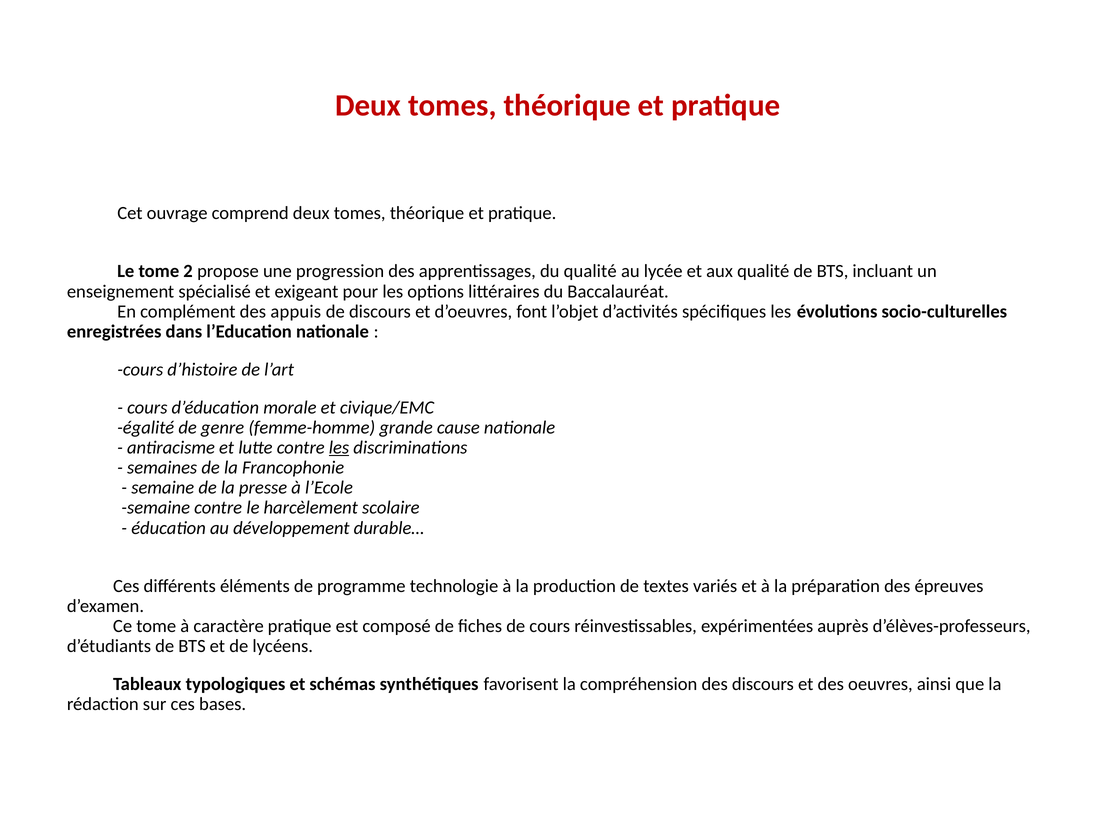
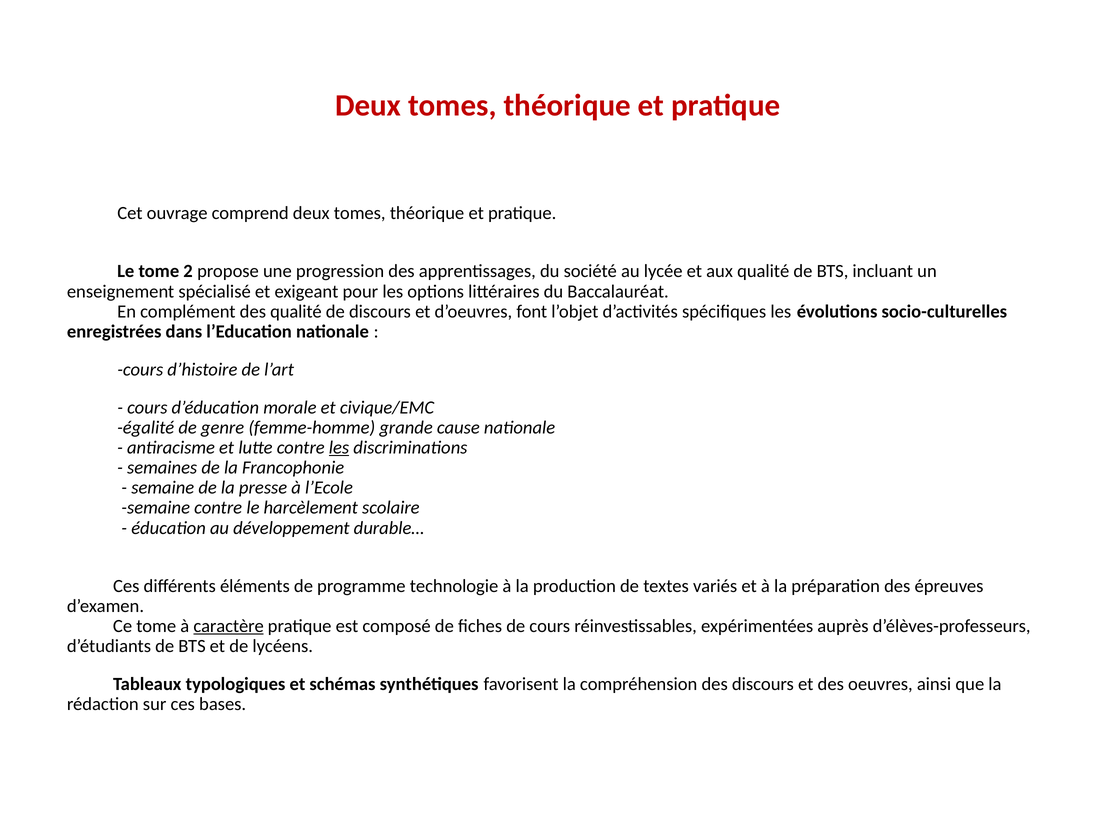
du qualité: qualité -> société (590, 271)
des appuis: appuis -> qualité (296, 311)
caractère underline: none -> present (229, 626)
